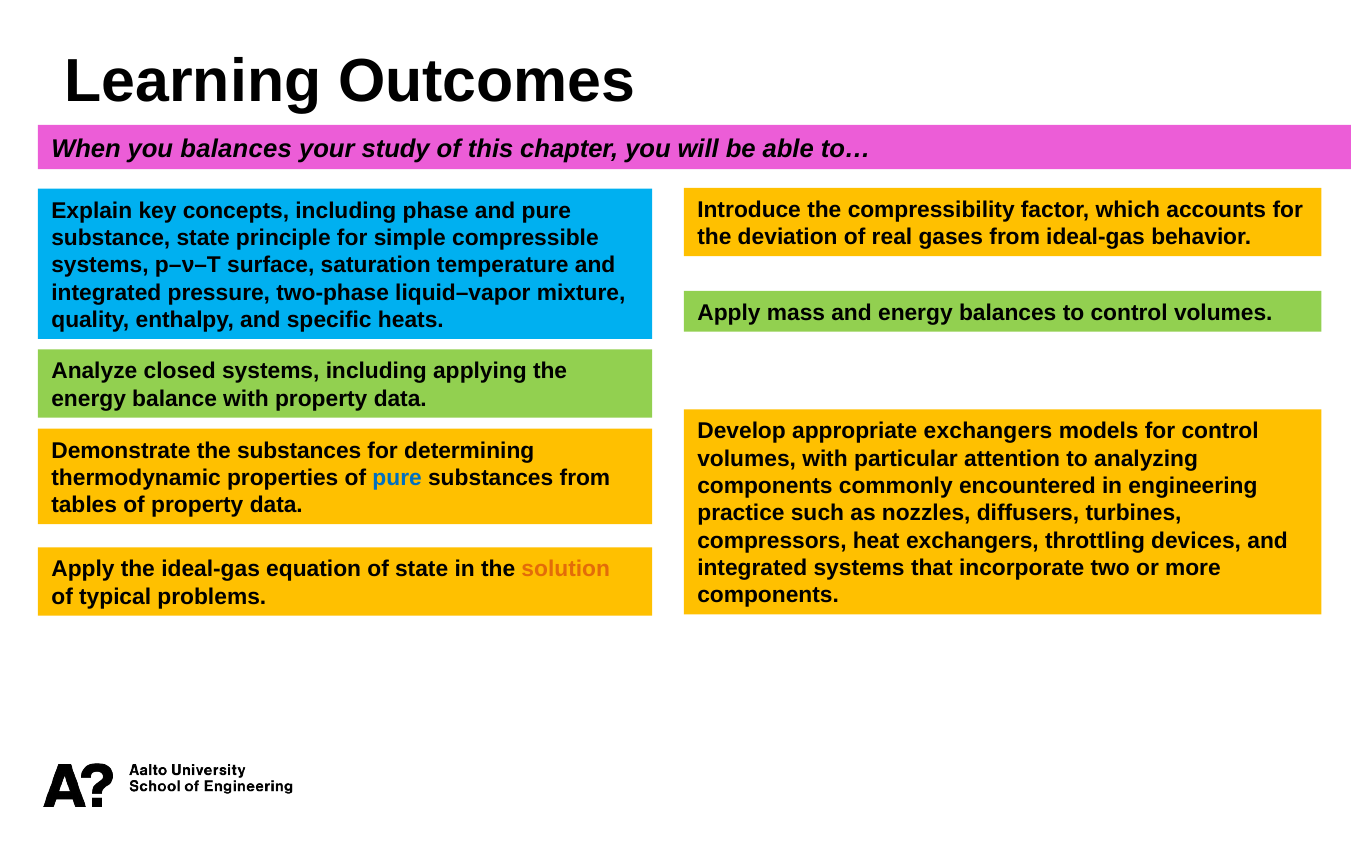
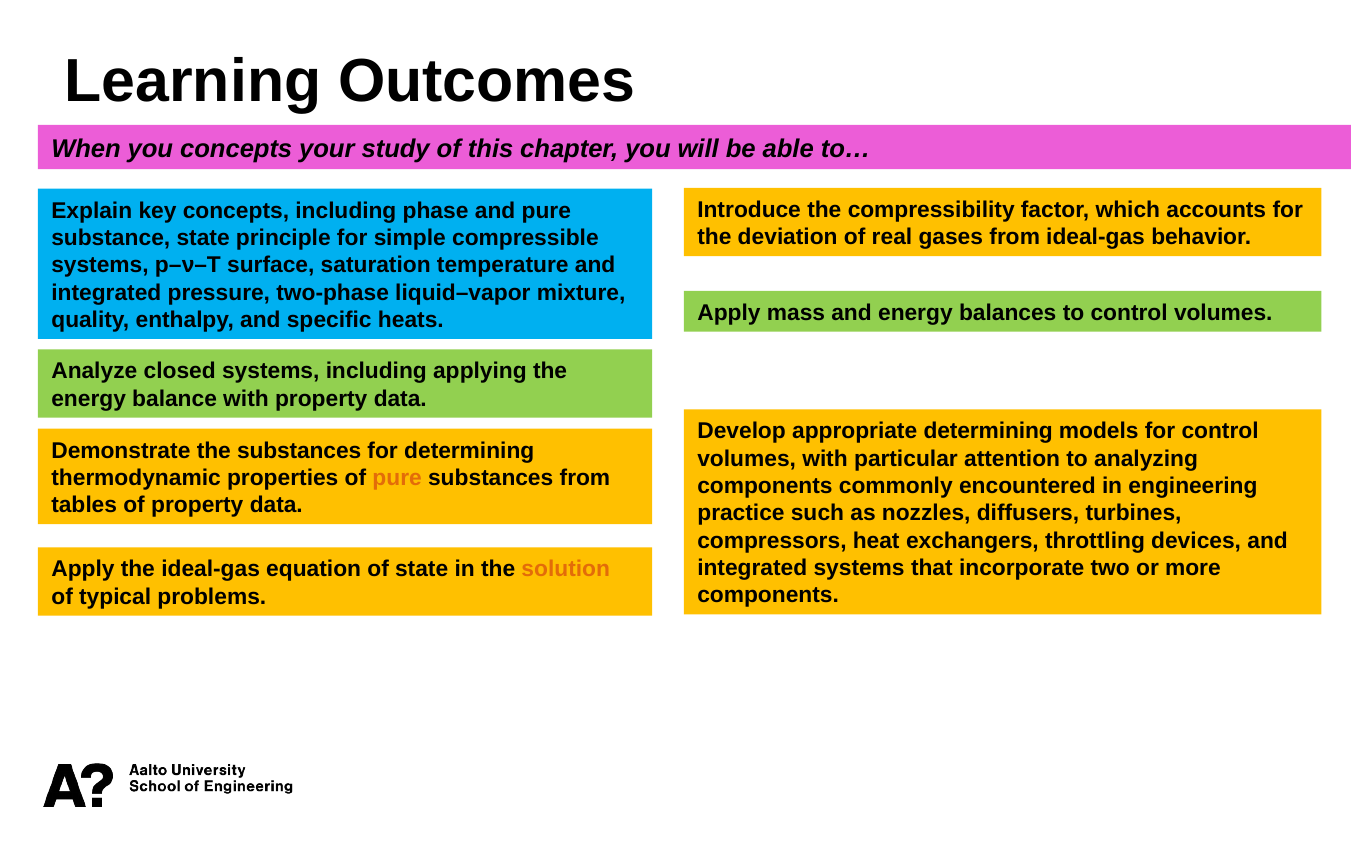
you balances: balances -> concepts (236, 149)
appropriate exchangers: exchangers -> determining (988, 431)
pure colour: blue -> orange (397, 478)
